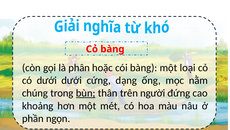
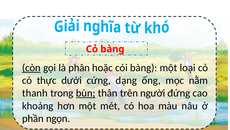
còn underline: none -> present (31, 67)
có dưới: dưới -> thực (47, 80)
chúng: chúng -> thanh (35, 93)
